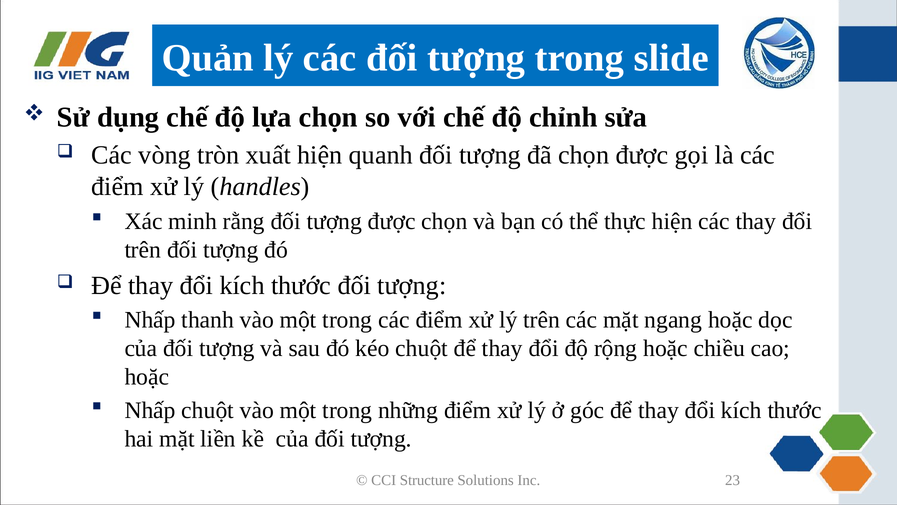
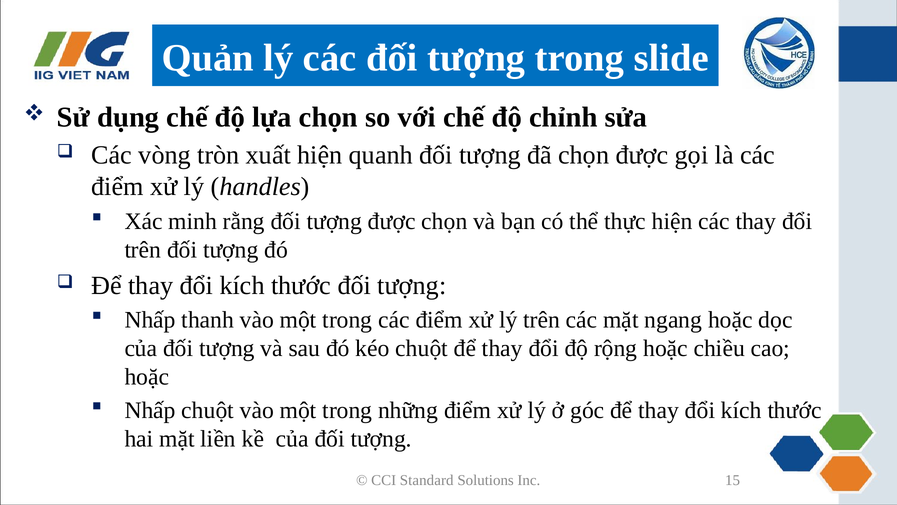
Structure: Structure -> Standard (427, 480)
23: 23 -> 15 (733, 480)
